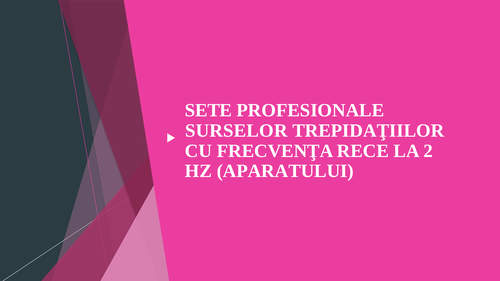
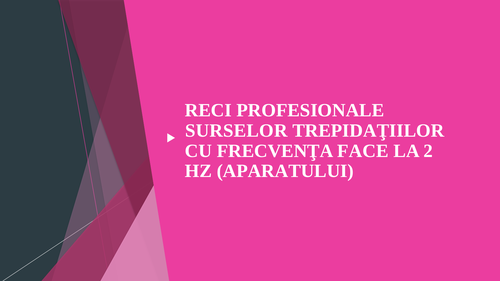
SETE: SETE -> RECI (208, 111)
RECE: RECE -> FACE (363, 151)
